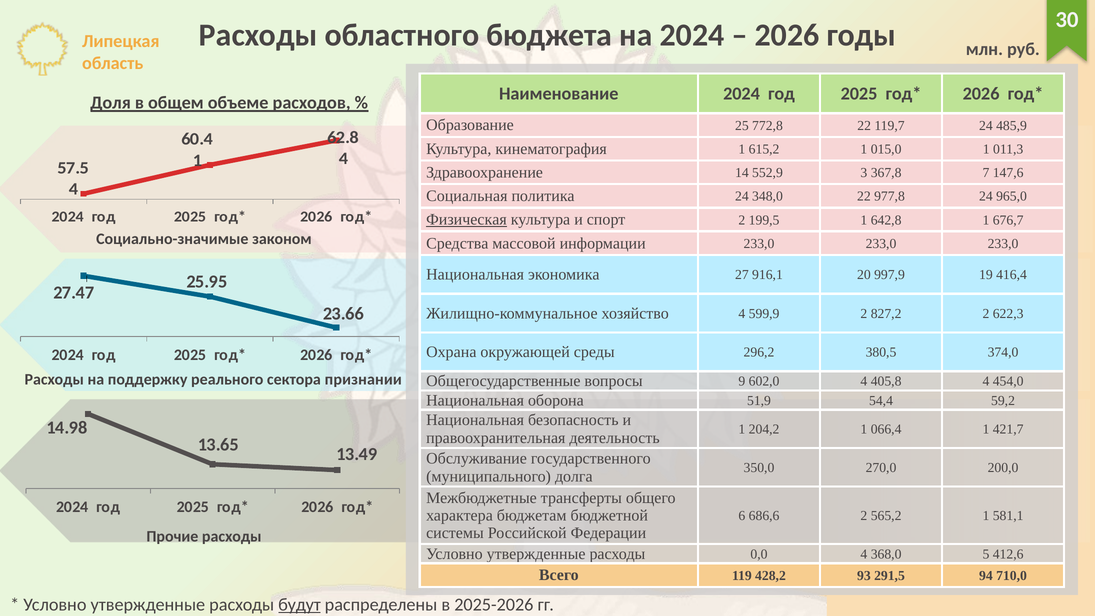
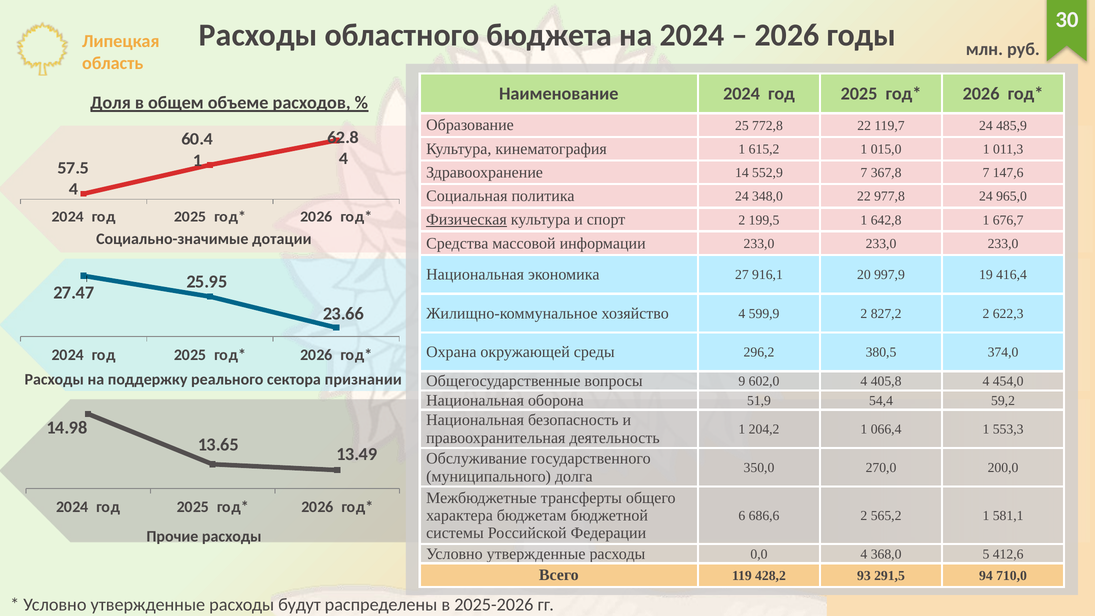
552,9 3: 3 -> 7 (864, 173)
законом: законом -> дотации (282, 239)
421,7: 421,7 -> 553,3 (1008, 429)
будут underline: present -> none (300, 605)
